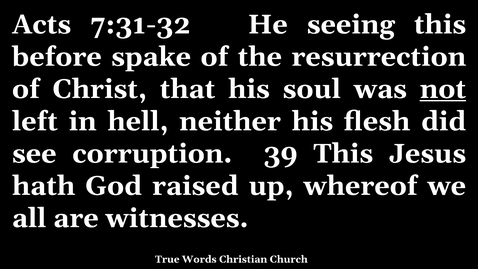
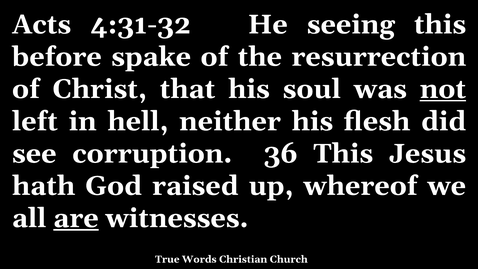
7:31-32: 7:31-32 -> 4:31-32 (140, 25)
39: 39 -> 36 (281, 154)
are underline: none -> present (76, 218)
